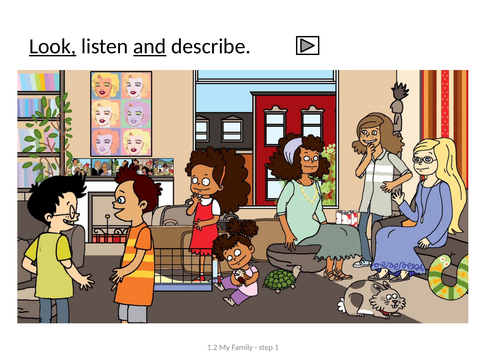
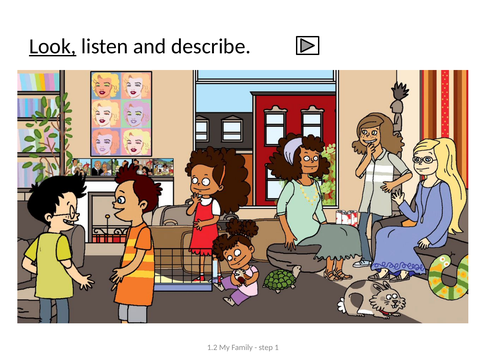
and underline: present -> none (150, 46)
